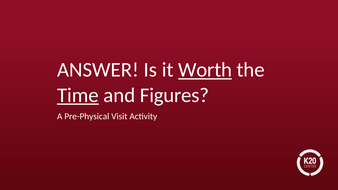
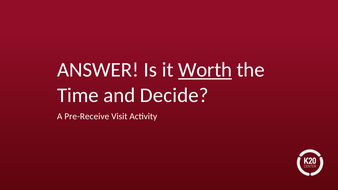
Time underline: present -> none (78, 95)
Figures: Figures -> Decide (174, 95)
Pre-Physical: Pre-Physical -> Pre-Receive (87, 116)
